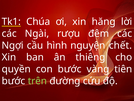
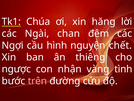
rượu: rượu -> chan (69, 33)
quyền: quyền -> ngược (16, 69)
con bước: bước -> nhận (70, 69)
tiên: tiên -> tình (123, 69)
trên colour: light green -> pink (37, 81)
